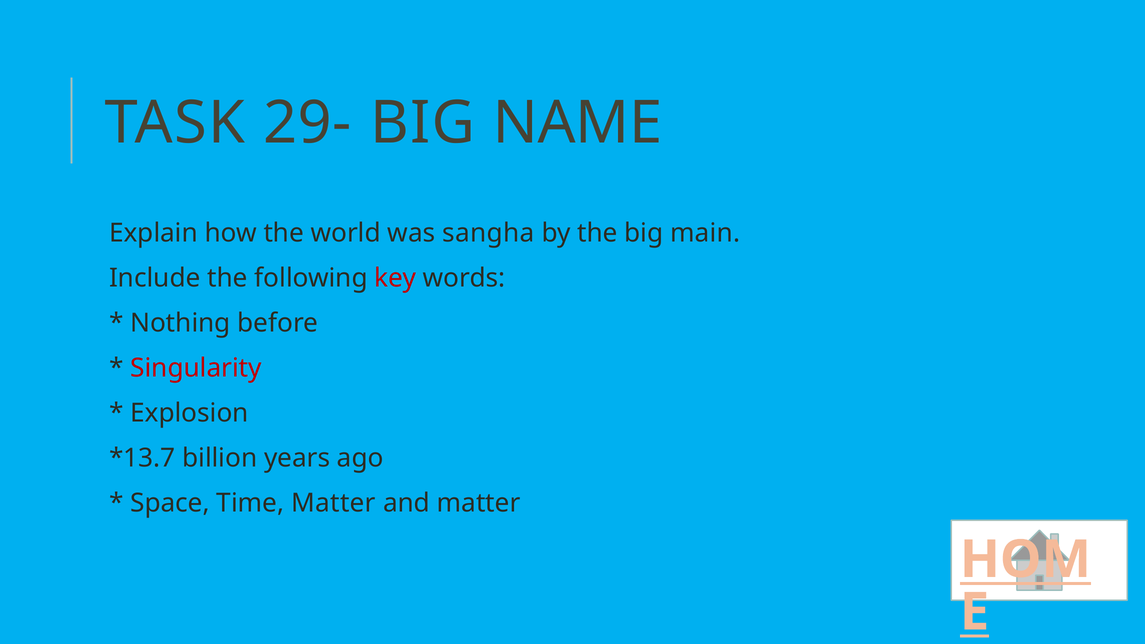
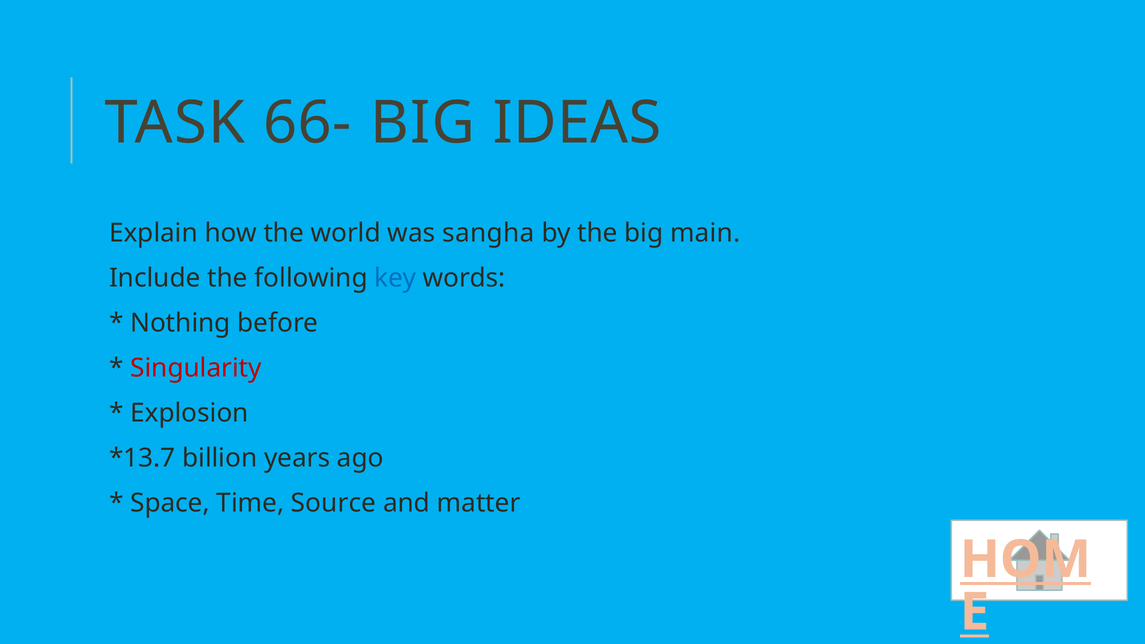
29-: 29- -> 66- (307, 123)
NAME: NAME -> IDEAS (577, 123)
key colour: red -> blue (395, 278)
Time Matter: Matter -> Source (334, 503)
